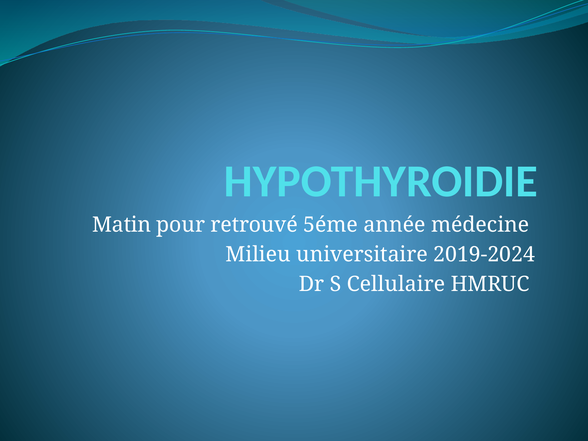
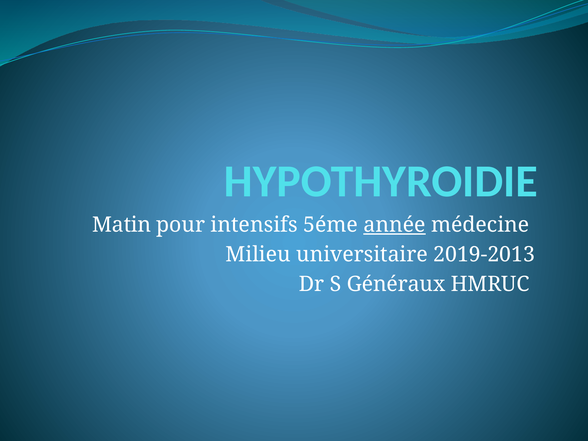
retrouvé: retrouvé -> intensifs (254, 225)
année underline: none -> present (394, 225)
2019-2024: 2019-2024 -> 2019-2013 (484, 255)
Cellulaire: Cellulaire -> Généraux (396, 284)
